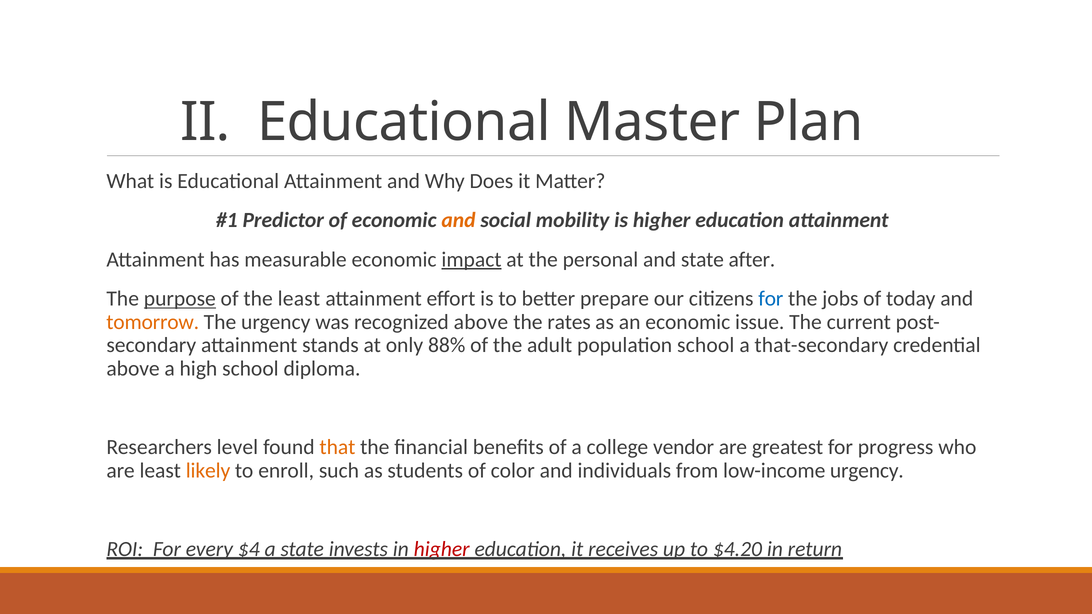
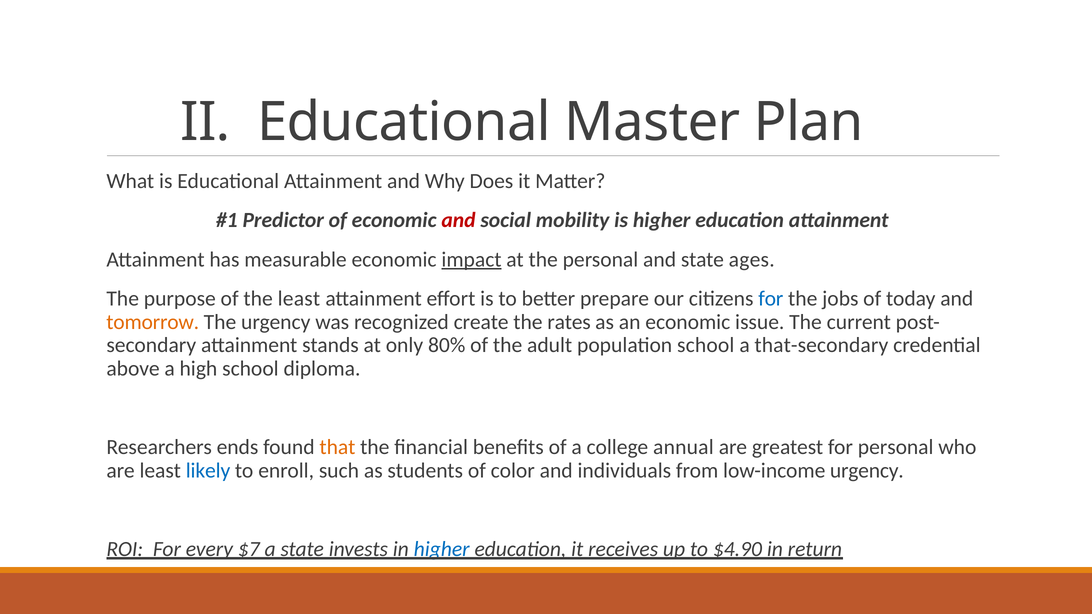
and colour: orange -> red (458, 220)
after: after -> ages (752, 259)
purpose underline: present -> none (180, 299)
recognized above: above -> create (481, 322)
88%: 88% -> 80% (447, 345)
level: level -> ends (238, 447)
vendor: vendor -> annual (683, 447)
for progress: progress -> personal (896, 447)
likely colour: orange -> blue (208, 471)
$4: $4 -> $7 (249, 549)
higher colour: red -> blue (442, 549)
$4.20: $4.20 -> $4.90 (737, 549)
